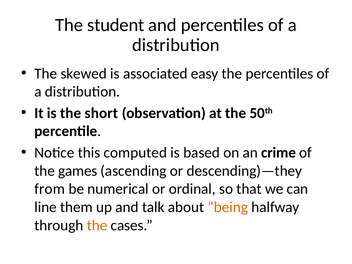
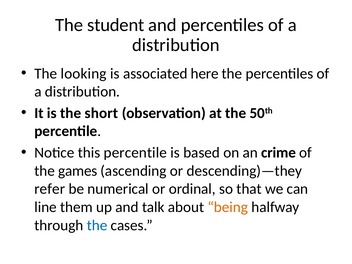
skewed: skewed -> looking (84, 74)
easy: easy -> here (205, 74)
this computed: computed -> percentile (135, 153)
from: from -> refer (50, 189)
the colour: orange -> blue (97, 225)
